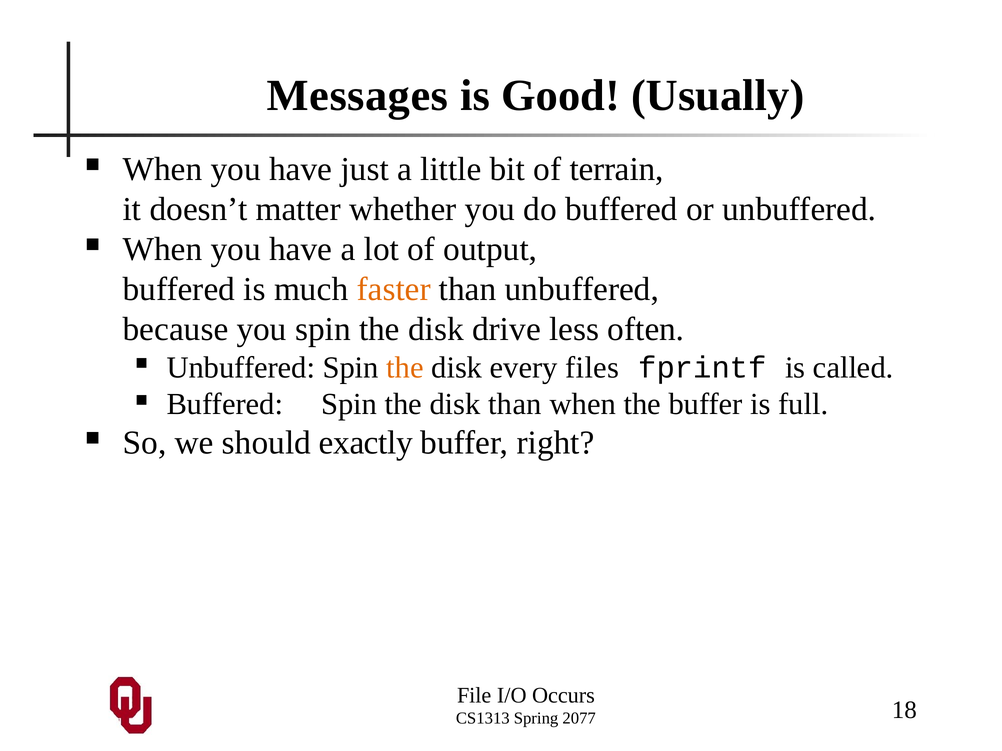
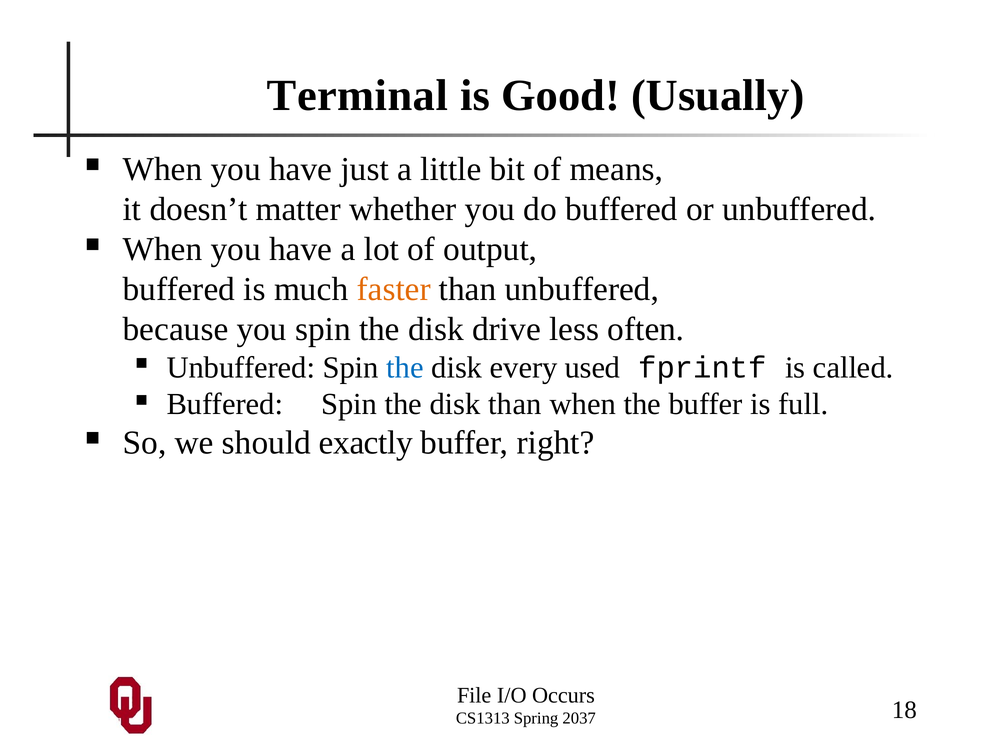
Messages: Messages -> Terminal (357, 96)
terrain: terrain -> means (616, 169)
the colour: orange -> blue (405, 368)
files: files -> used (593, 368)
2077: 2077 -> 2037 (579, 719)
